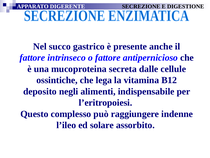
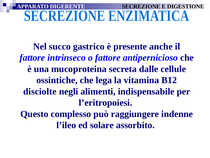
deposito: deposito -> disciolte (40, 91)
